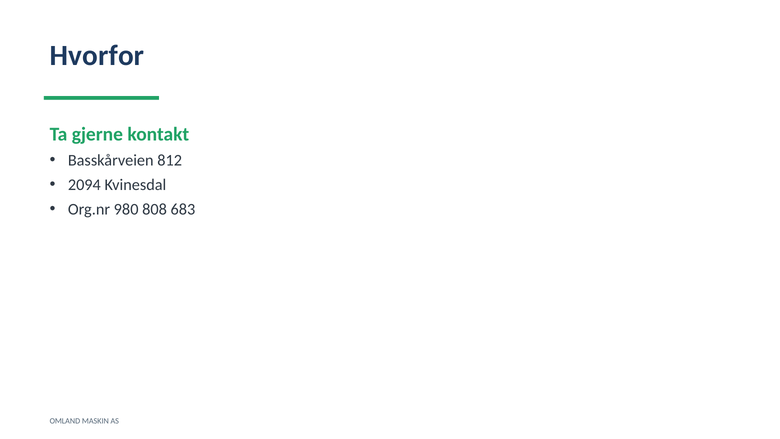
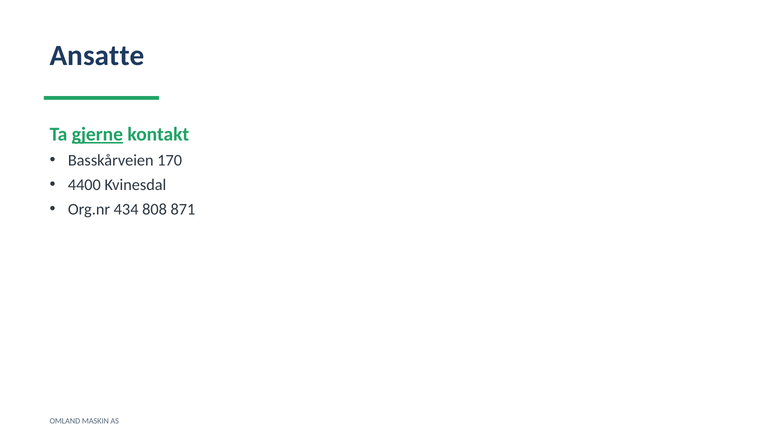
Hvorfor: Hvorfor -> Ansatte (97, 56)
gjerne underline: none -> present (97, 134)
812: 812 -> 170 (170, 160)
2094: 2094 -> 4400 (84, 185)
980: 980 -> 434 (126, 209)
683: 683 -> 871 (183, 209)
